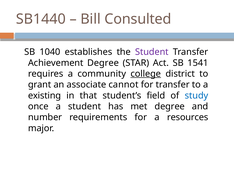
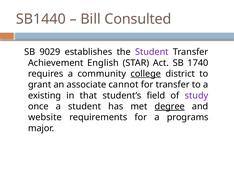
1040: 1040 -> 9029 (50, 52)
Achievement Degree: Degree -> English (103, 63)
1541: 1541 -> 1740 (198, 63)
study colour: blue -> purple (196, 96)
degree underline: none -> present (170, 107)
number: number -> website (45, 118)
resources: resources -> programs (188, 118)
